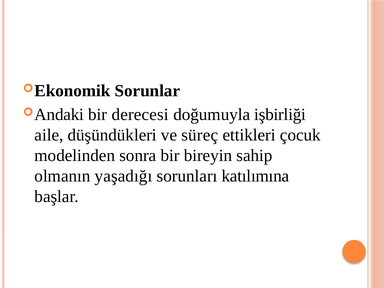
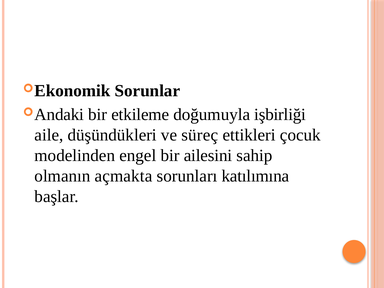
derecesi: derecesi -> etkileme (140, 114)
sonra: sonra -> engel (138, 155)
bireyin: bireyin -> ailesini (208, 155)
yaşadığı: yaşadığı -> açmakta (123, 176)
